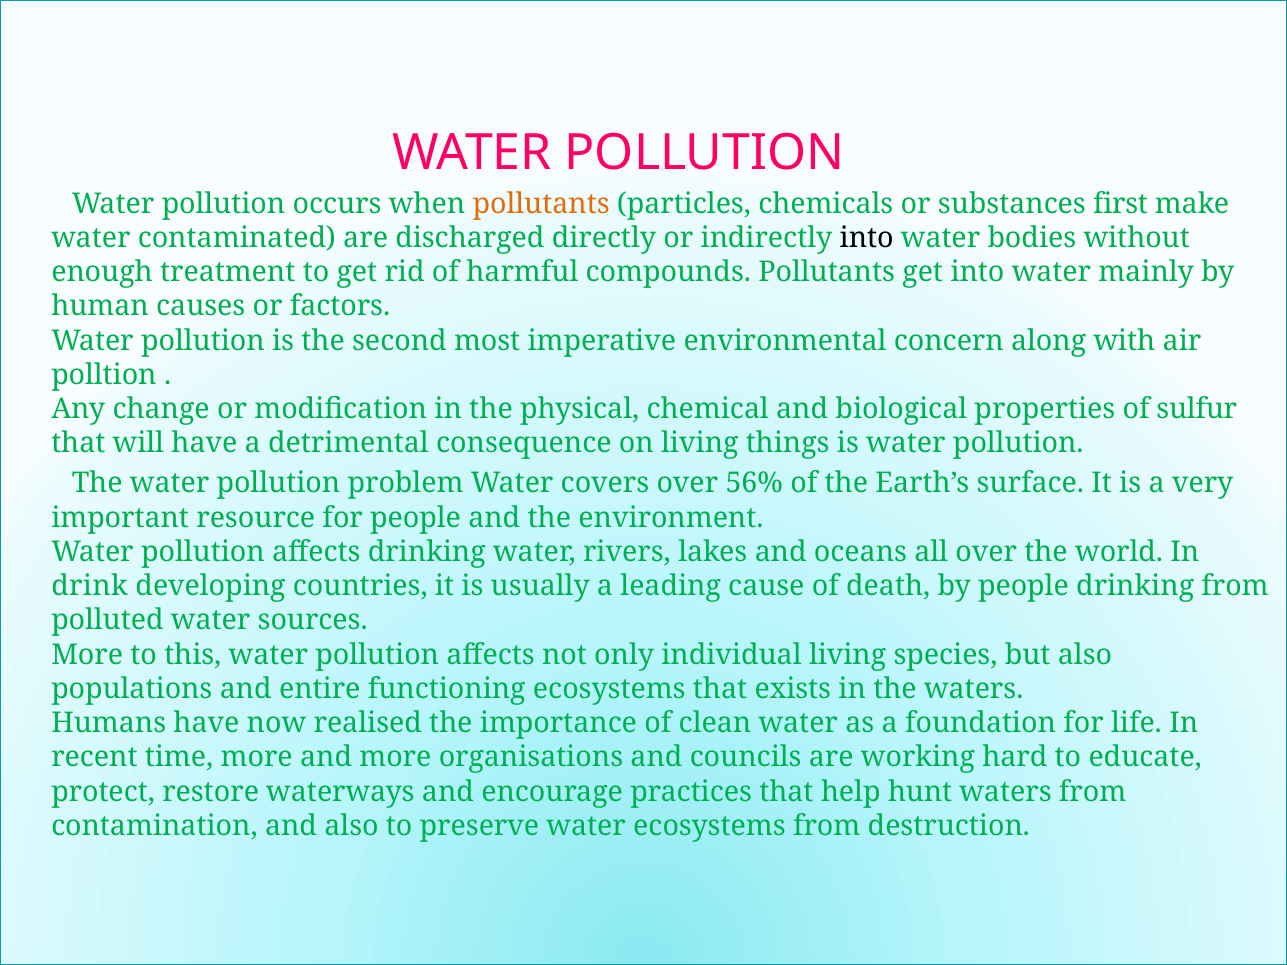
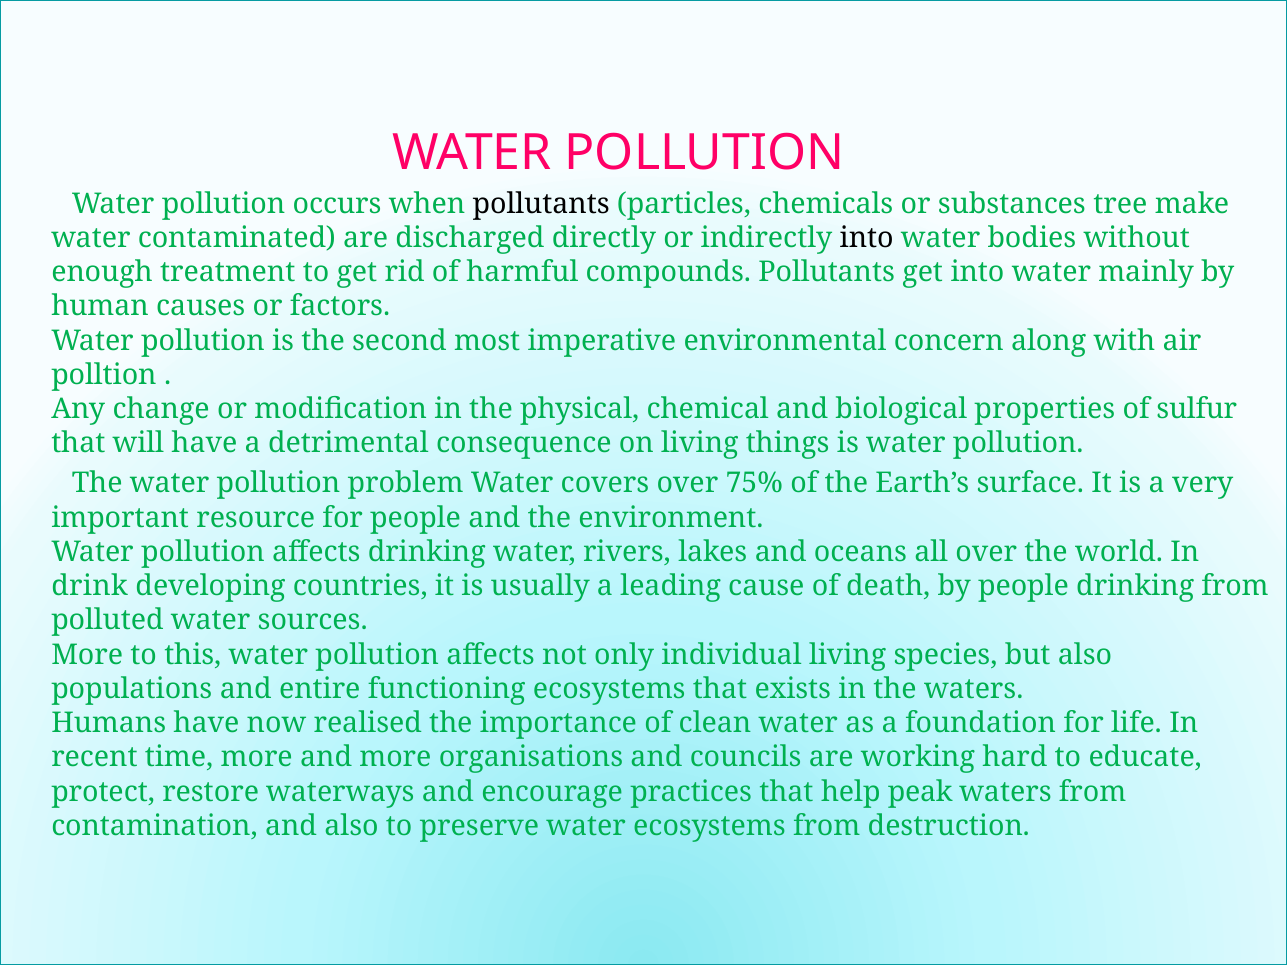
pollutants colour: orange -> black (541, 204)
first: first -> tree (1120, 204)
56%: 56% -> 75% (754, 484)
hunt: hunt -> peak (920, 792)
